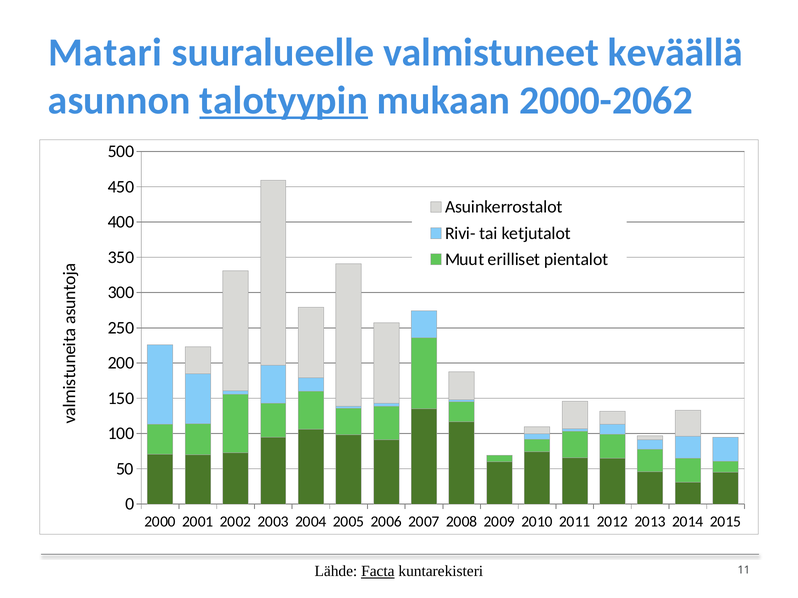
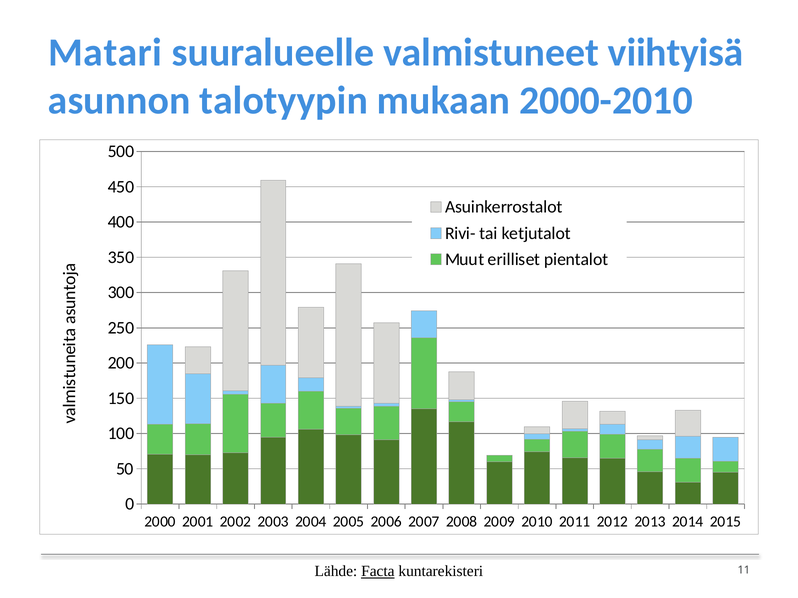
keväällä: keväällä -> viihtyisä (676, 53)
talotyypin underline: present -> none (284, 101)
2000-2062: 2000-2062 -> 2000-2010 (606, 101)
